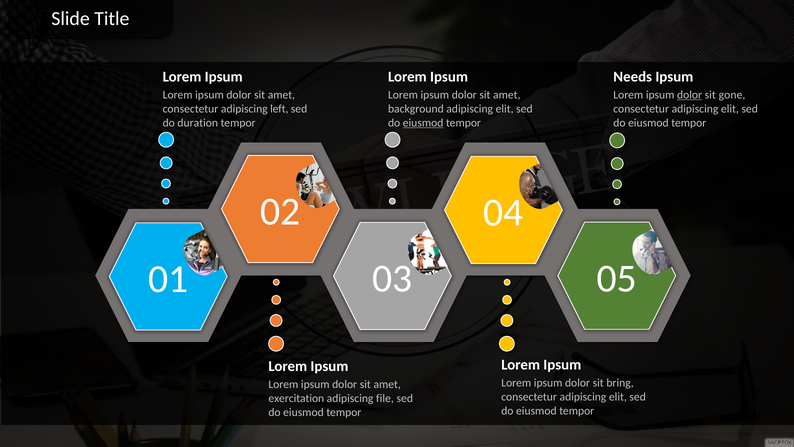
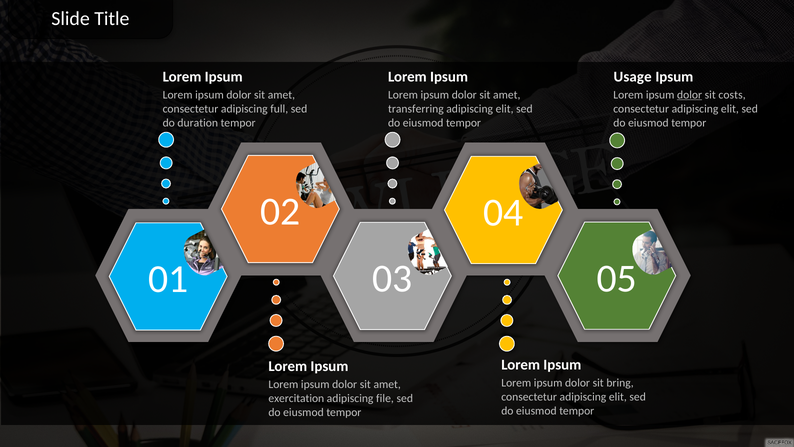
Needs: Needs -> Usage (633, 77)
gone: gone -> costs (732, 95)
left: left -> full (279, 109)
background: background -> transferring (416, 109)
eiusmod underline: present -> none (423, 123)
